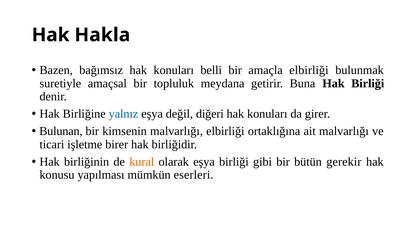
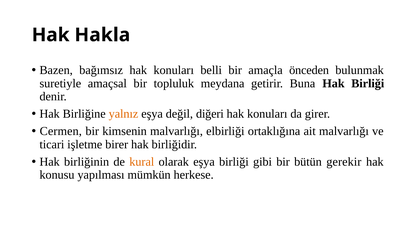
amaçla elbirliği: elbirliği -> önceden (309, 70)
yalnız colour: blue -> orange (123, 114)
Bulunan: Bulunan -> Cermen (61, 131)
eserleri: eserleri -> herkese (194, 175)
